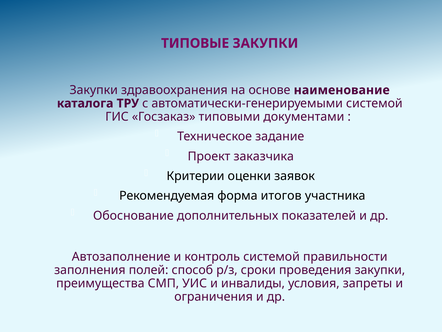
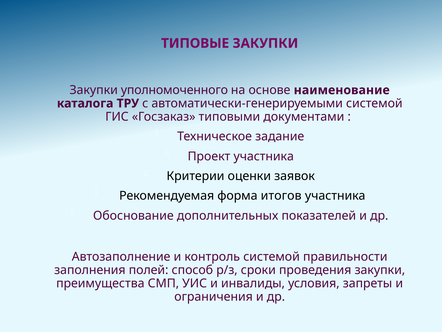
здравоохранения: здравоохранения -> уполномоченного (174, 90)
Проект заказчика: заказчика -> участника (264, 156)
